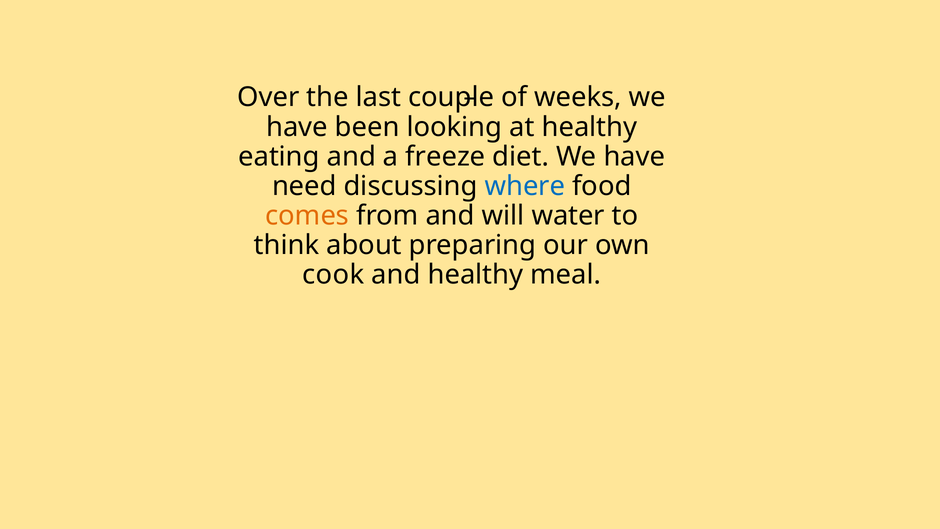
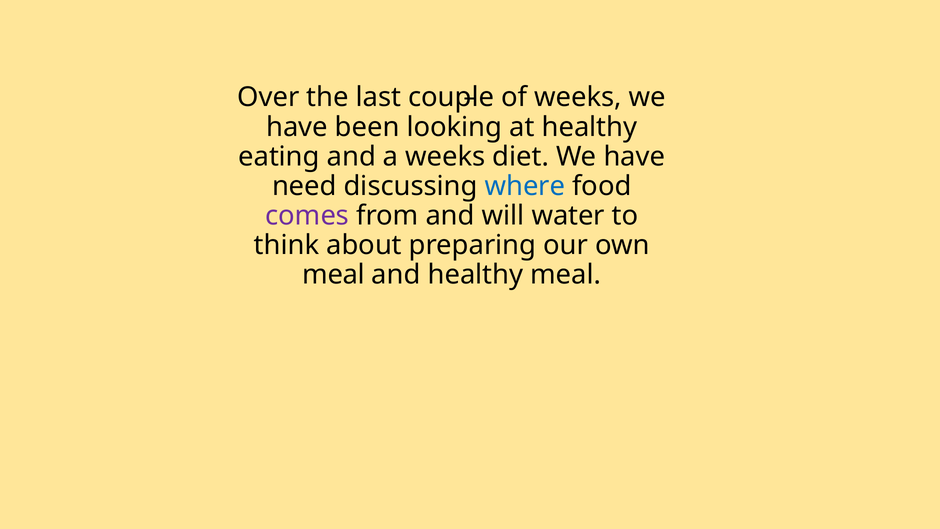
a freeze: freeze -> weeks (445, 156)
comes colour: orange -> purple (307, 216)
cook: cook -> meal (334, 275)
